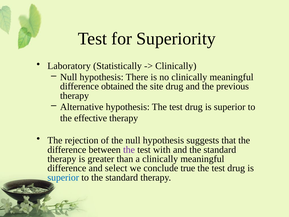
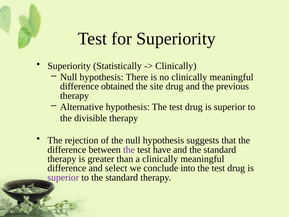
Laboratory: Laboratory -> Superiority (69, 66)
effective: effective -> divisible (91, 118)
with: with -> have (162, 149)
true: true -> into (188, 168)
superior colour: blue -> purple (63, 177)
